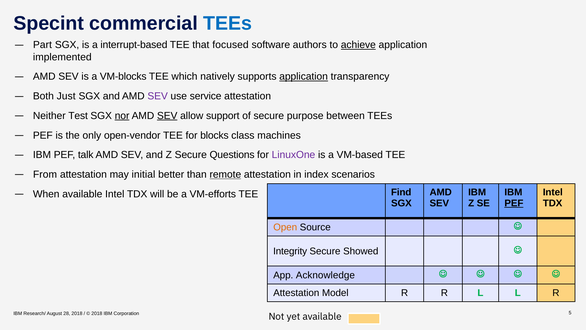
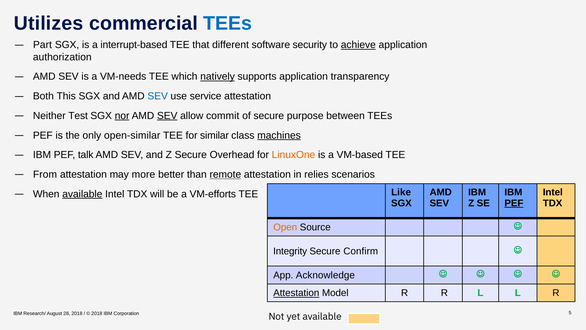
Specint: Specint -> Utilizes (49, 23)
focused: focused -> different (231, 45)
authors: authors -> security (310, 45)
implemented: implemented -> authorization (62, 57)
VM-blocks: VM-blocks -> VM-needs (123, 77)
natively underline: none -> present (218, 77)
application underline: present -> none (304, 77)
Just: Just -> This (66, 96)
SEV colour: purple -> blue (158, 96)
support: support -> commit (223, 116)
open-vendor: open-vendor -> open-similar (132, 135)
blocks: blocks -> similar (214, 135)
machines underline: none -> present (279, 135)
Questions: Questions -> Overhead (232, 155)
LinuxOne colour: purple -> orange (293, 155)
initial: initial -> more (143, 174)
index: index -> relies (316, 174)
Find: Find -> Like (401, 192)
available underline: none -> present (82, 194)
Showed: Showed -> Confirm (361, 251)
Attestation underline: none -> present (296, 293)
